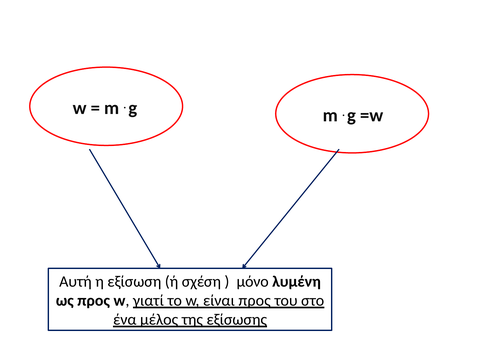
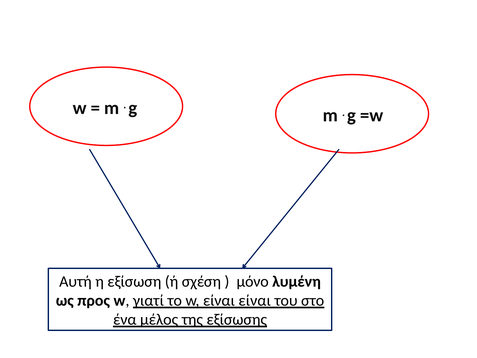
είναι προς: προς -> είναι (255, 300)
